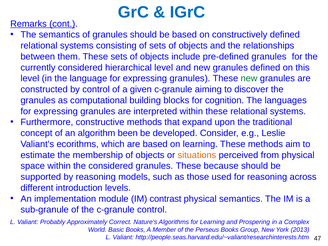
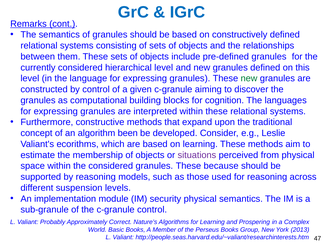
situations colour: orange -> purple (197, 155)
introduction: introduction -> suspension (79, 188)
contrast: contrast -> security (165, 199)
